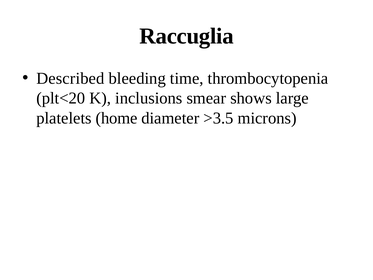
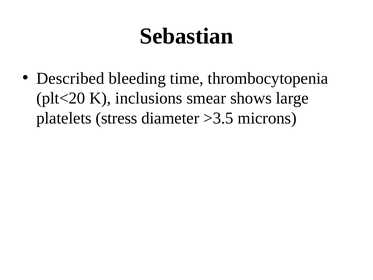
Raccuglia: Raccuglia -> Sebastian (186, 36)
home: home -> stress (117, 118)
